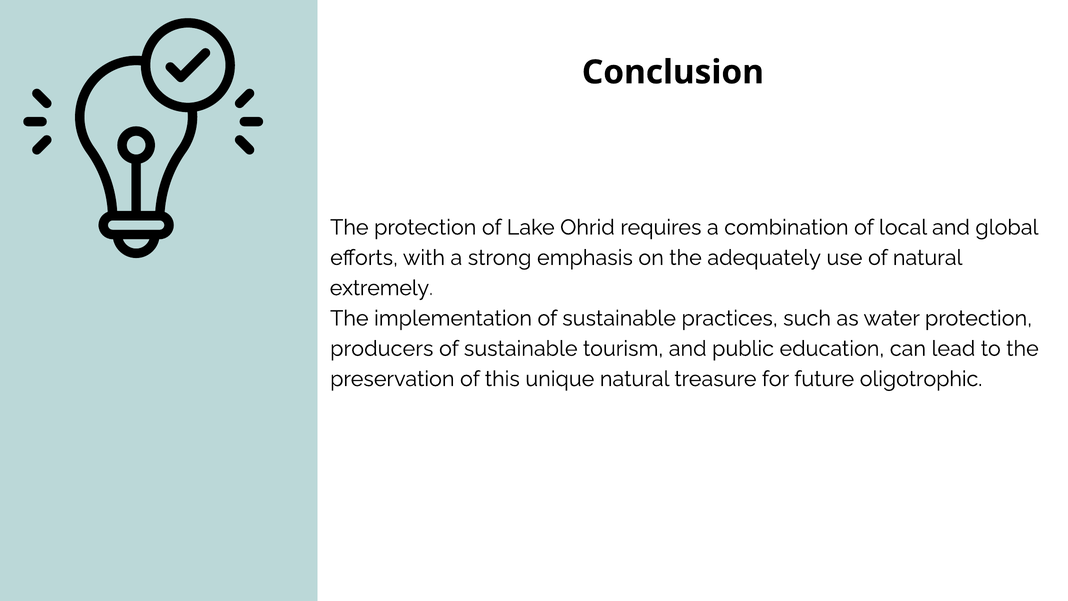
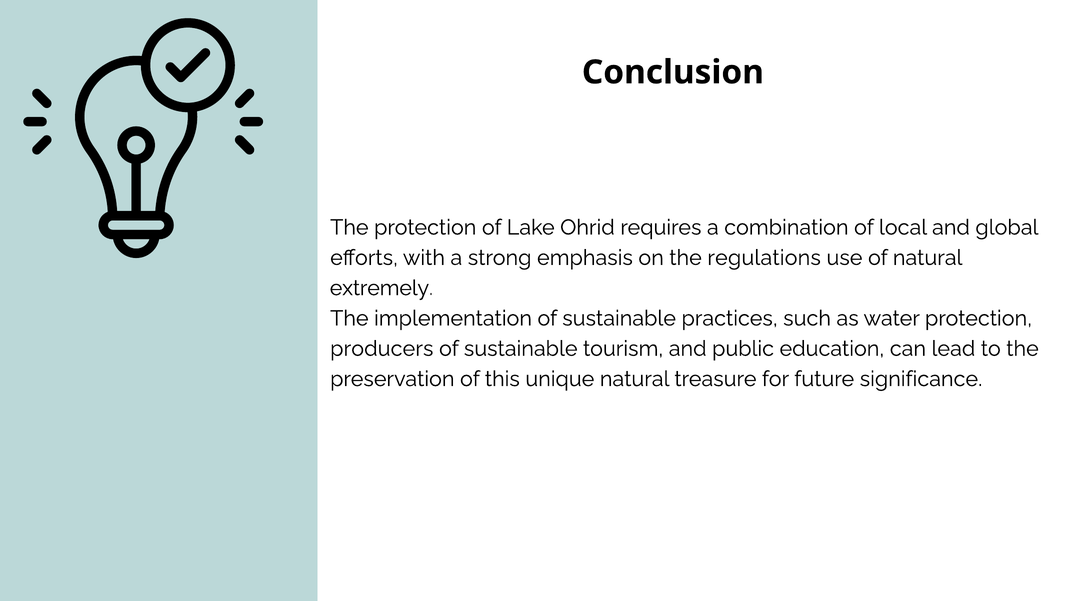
adequately: adequately -> regulations (764, 258)
oligotrophic: oligotrophic -> significance (921, 379)
